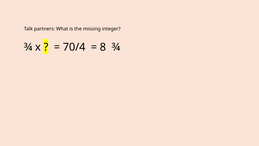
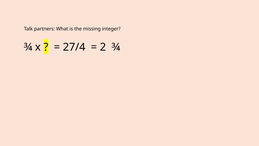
70/4: 70/4 -> 27/4 (74, 47)
8: 8 -> 2 (103, 47)
